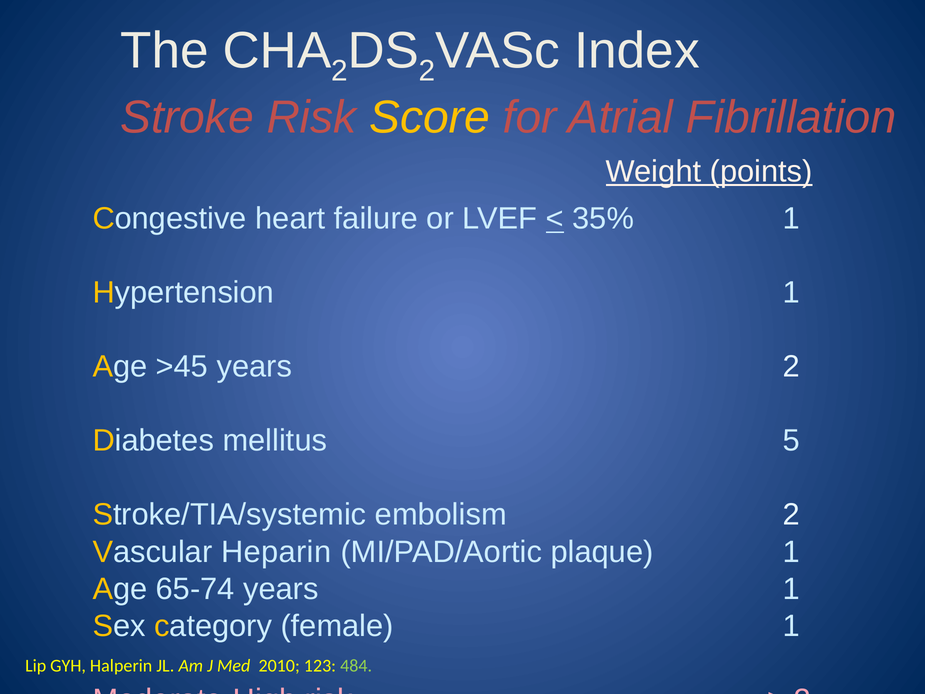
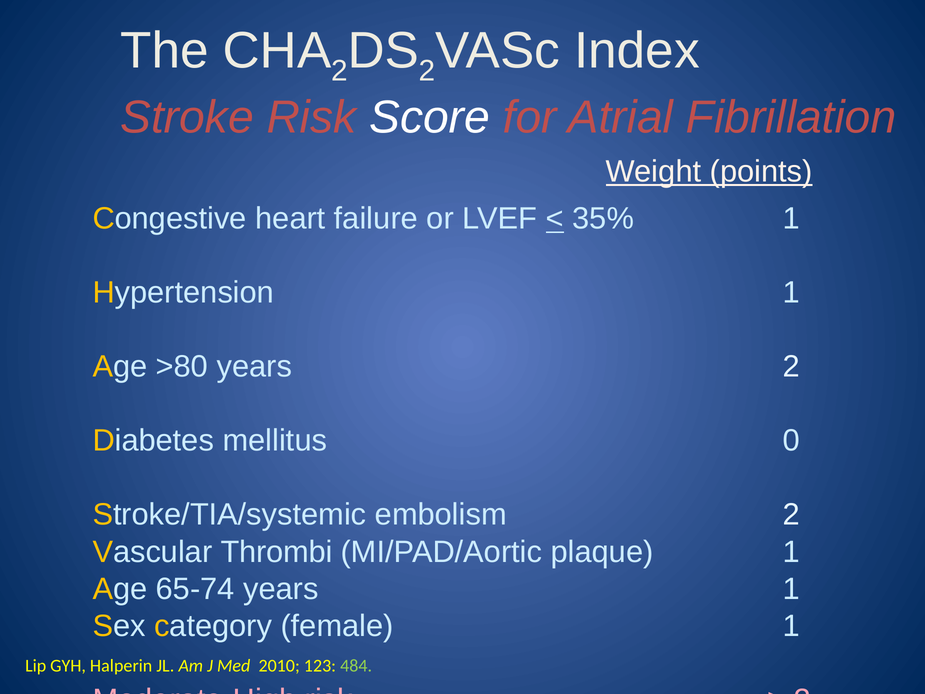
Score colour: yellow -> white (430, 118)
>45: >45 -> >80 (182, 367)
5: 5 -> 0 (791, 441)
Heparin: Heparin -> Thrombi (277, 552)
